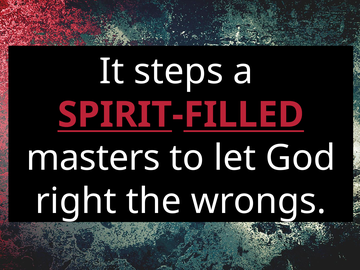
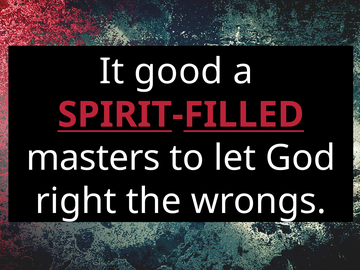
steps: steps -> good (178, 72)
